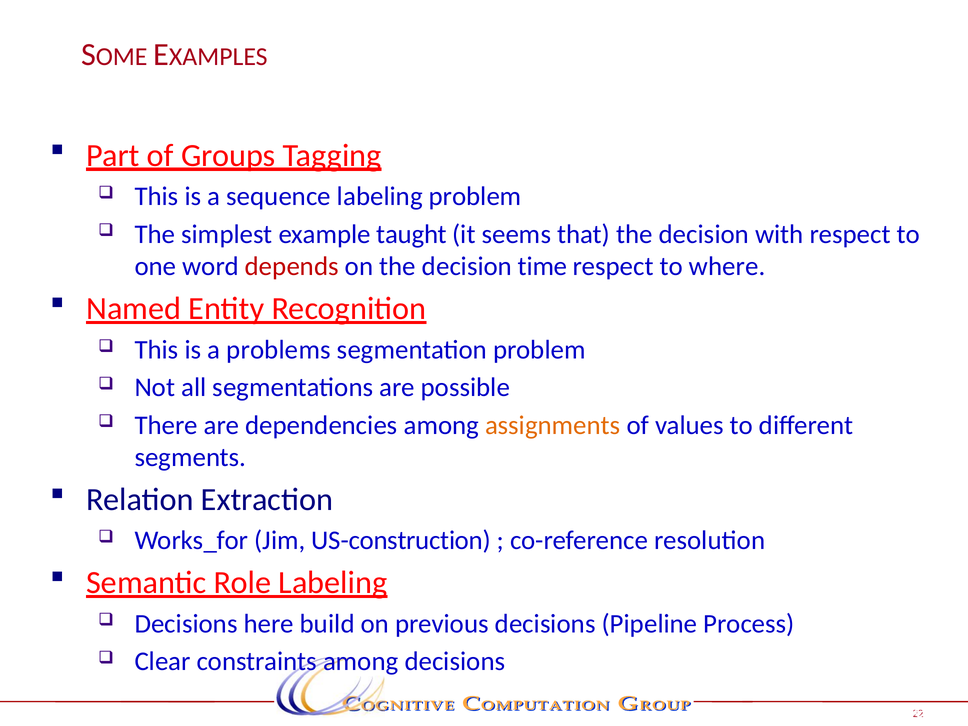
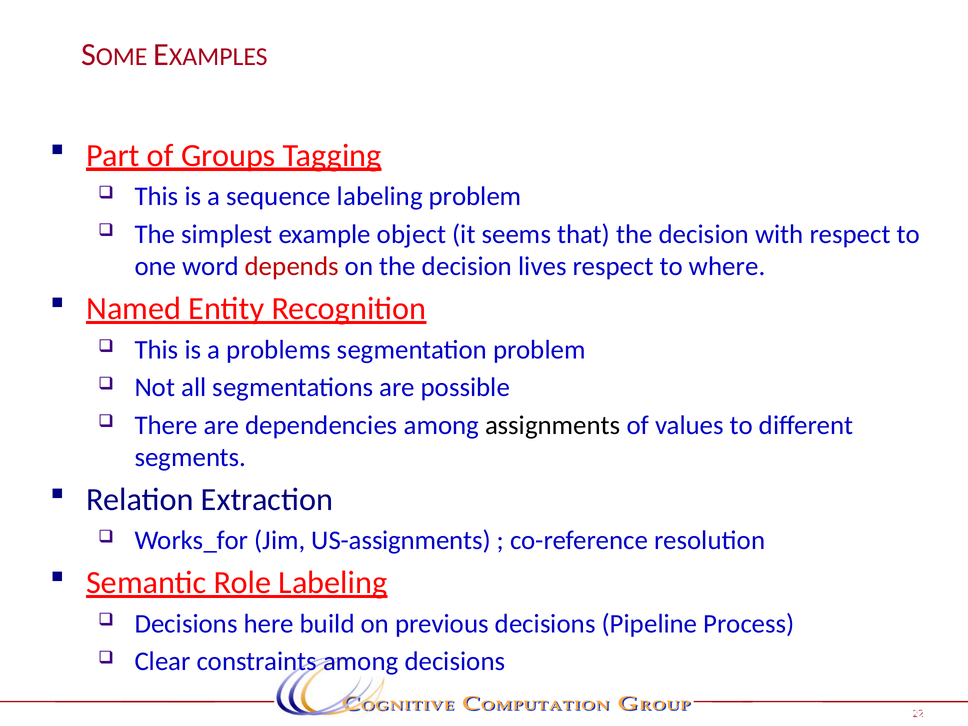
taught: taught -> object (411, 234)
time: time -> lives (542, 266)
assignments colour: orange -> black (553, 425)
US-construction: US-construction -> US-assignments (401, 540)
